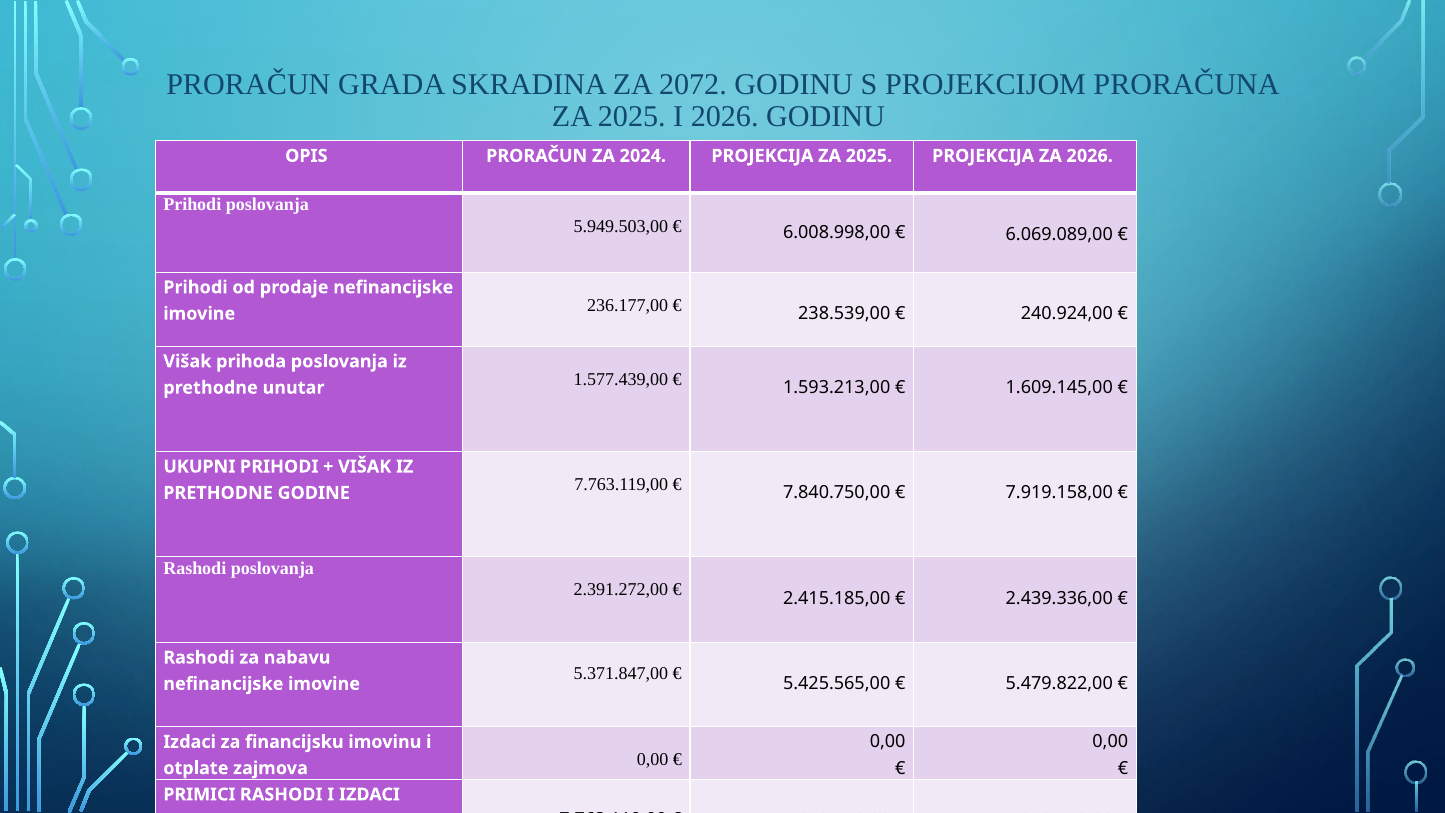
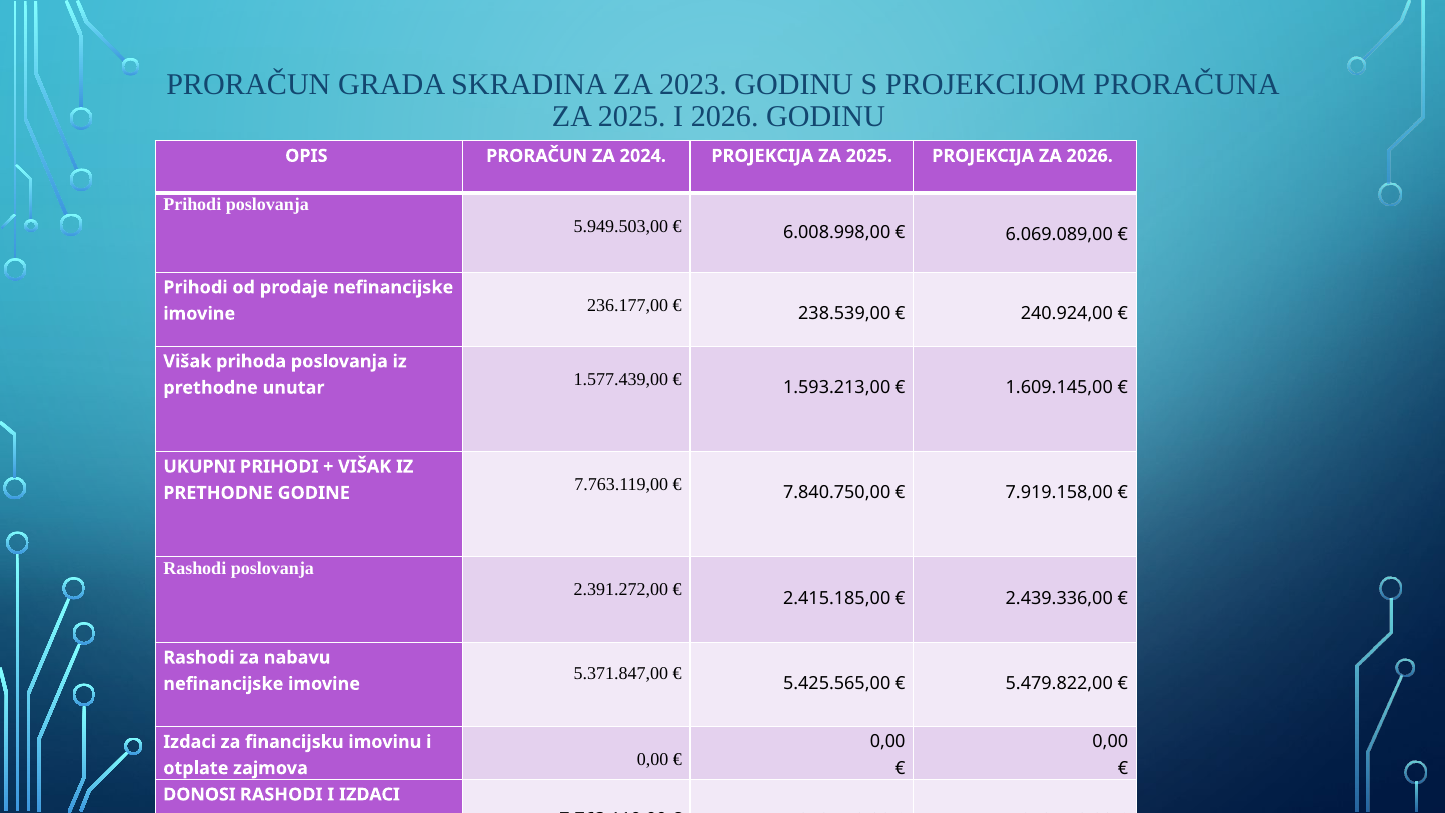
2072: 2072 -> 2023 (693, 84)
PRIMICI: PRIMICI -> DONOSI (199, 794)
